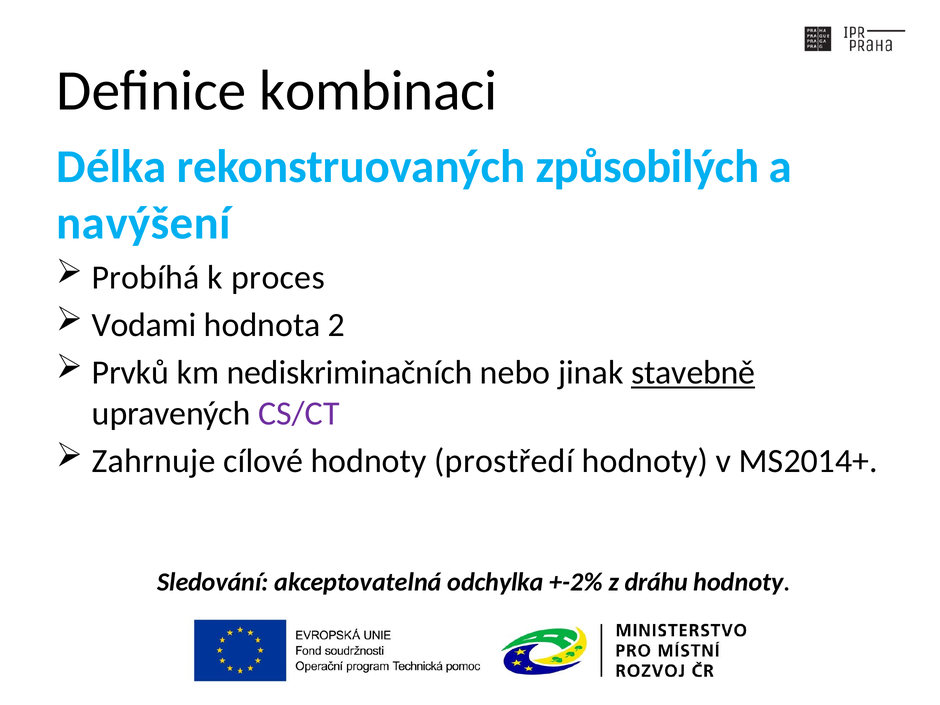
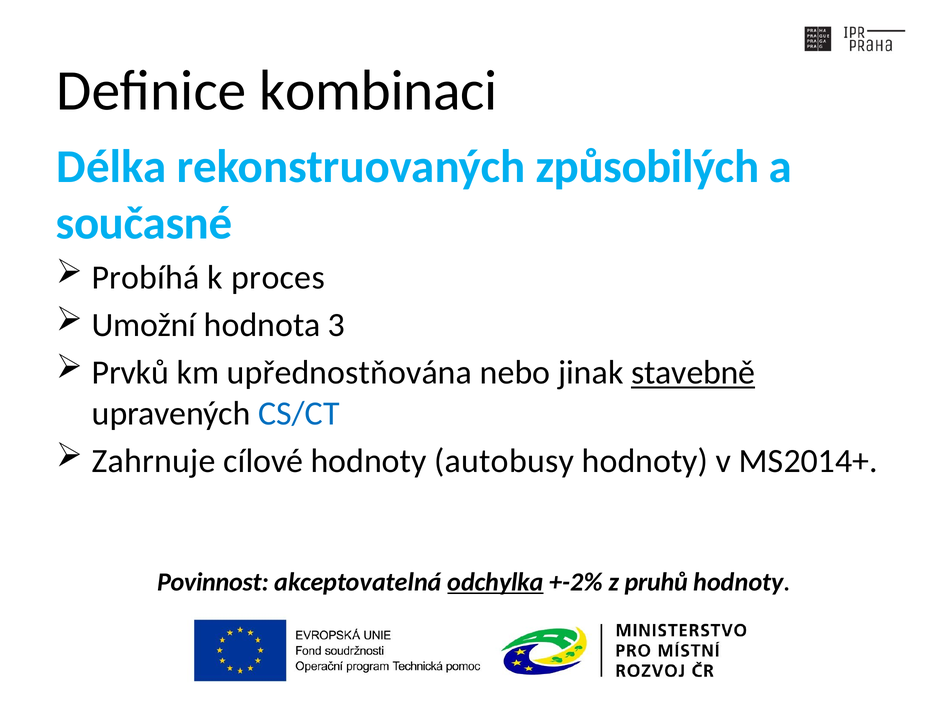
navýšení: navýšení -> současné (144, 223)
Vodami: Vodami -> Umožní (144, 325)
2: 2 -> 3 (337, 325)
nediskriminačních: nediskriminačních -> upřednostňována (349, 373)
CS/CT colour: purple -> blue (299, 414)
prostředí: prostředí -> autobusy (504, 461)
Sledování: Sledování -> Povinnost (213, 582)
odchylka underline: none -> present (496, 582)
dráhu: dráhu -> pruhů (656, 582)
